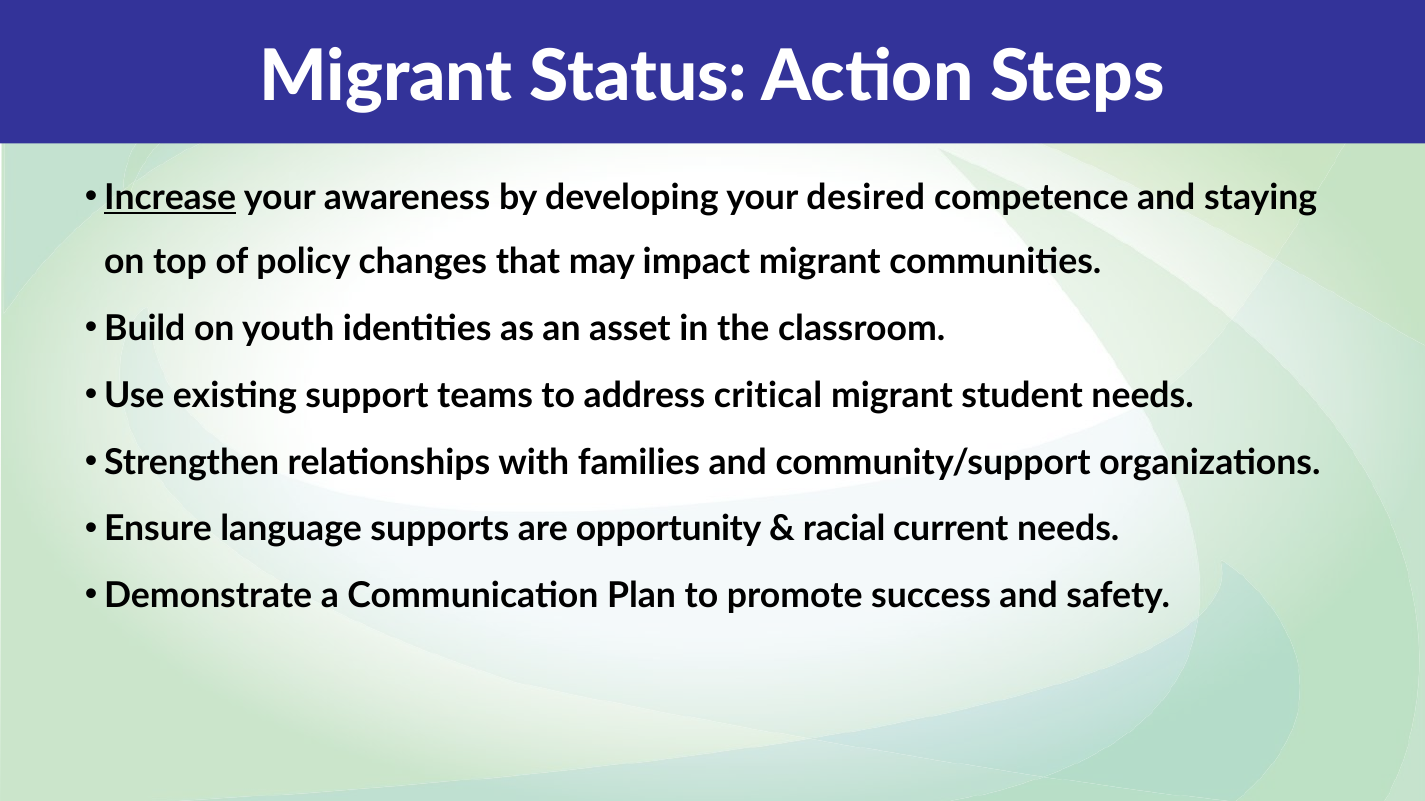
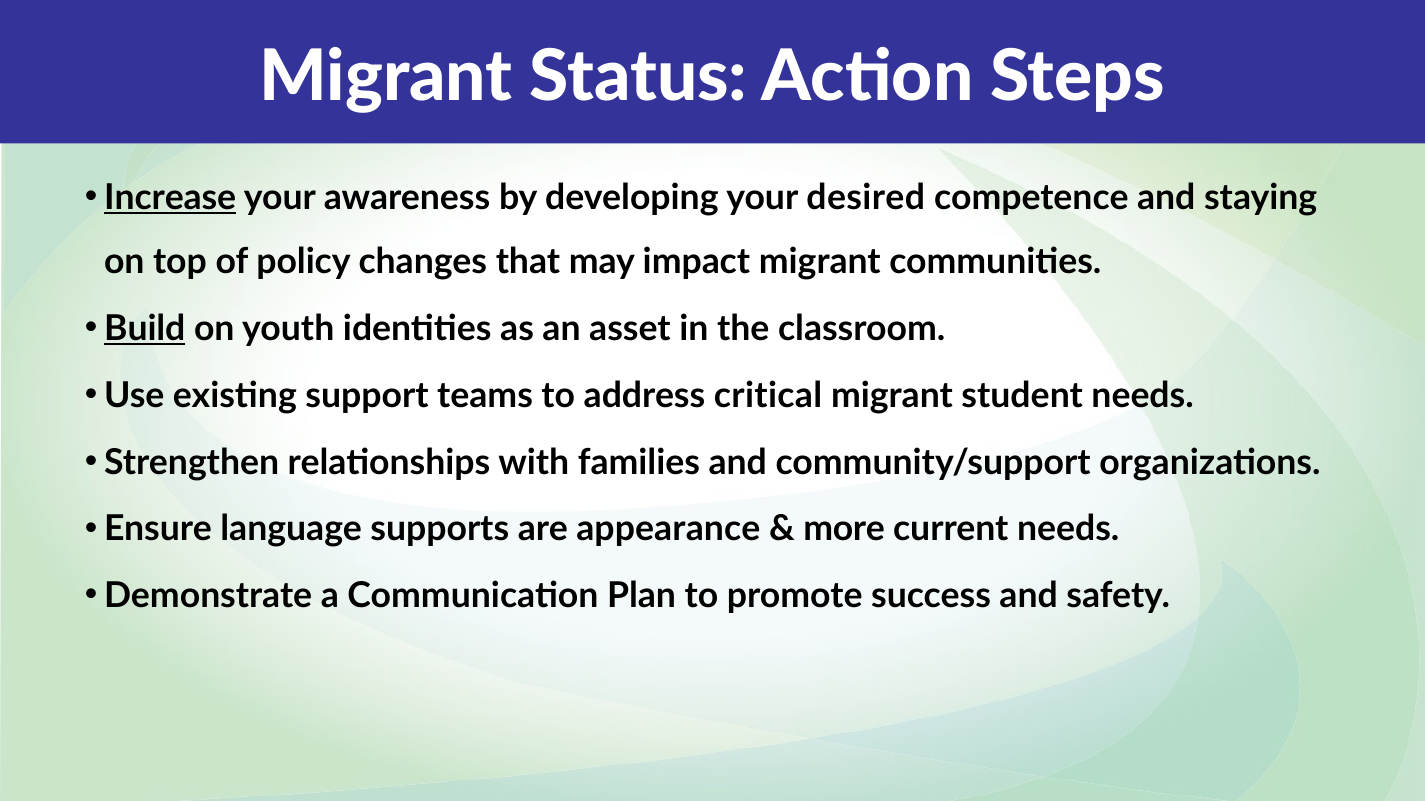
Build underline: none -> present (145, 329)
opportunity: opportunity -> appearance (668, 530)
racial: racial -> more (844, 530)
